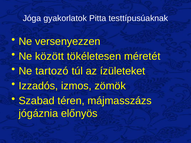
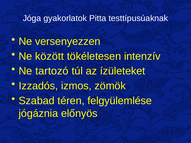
méretét: méretét -> intenzív (142, 56)
májmasszázs: májmasszázs -> felgyülemlése (120, 101)
